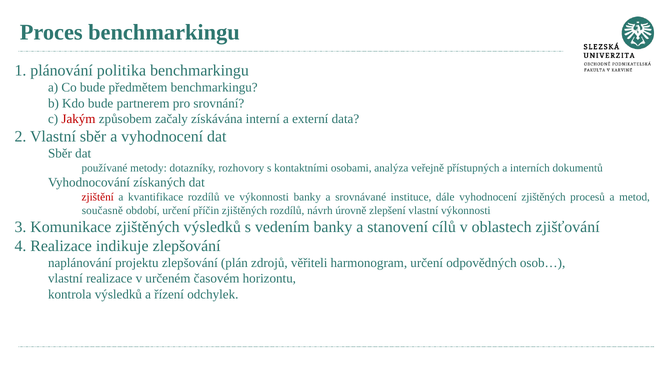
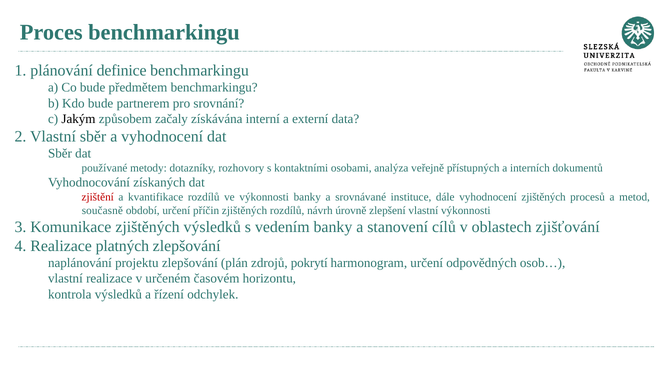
politika: politika -> definice (122, 71)
Jakým colour: red -> black (78, 119)
indikuje: indikuje -> platných (122, 246)
věřiteli: věřiteli -> pokrytí (309, 263)
